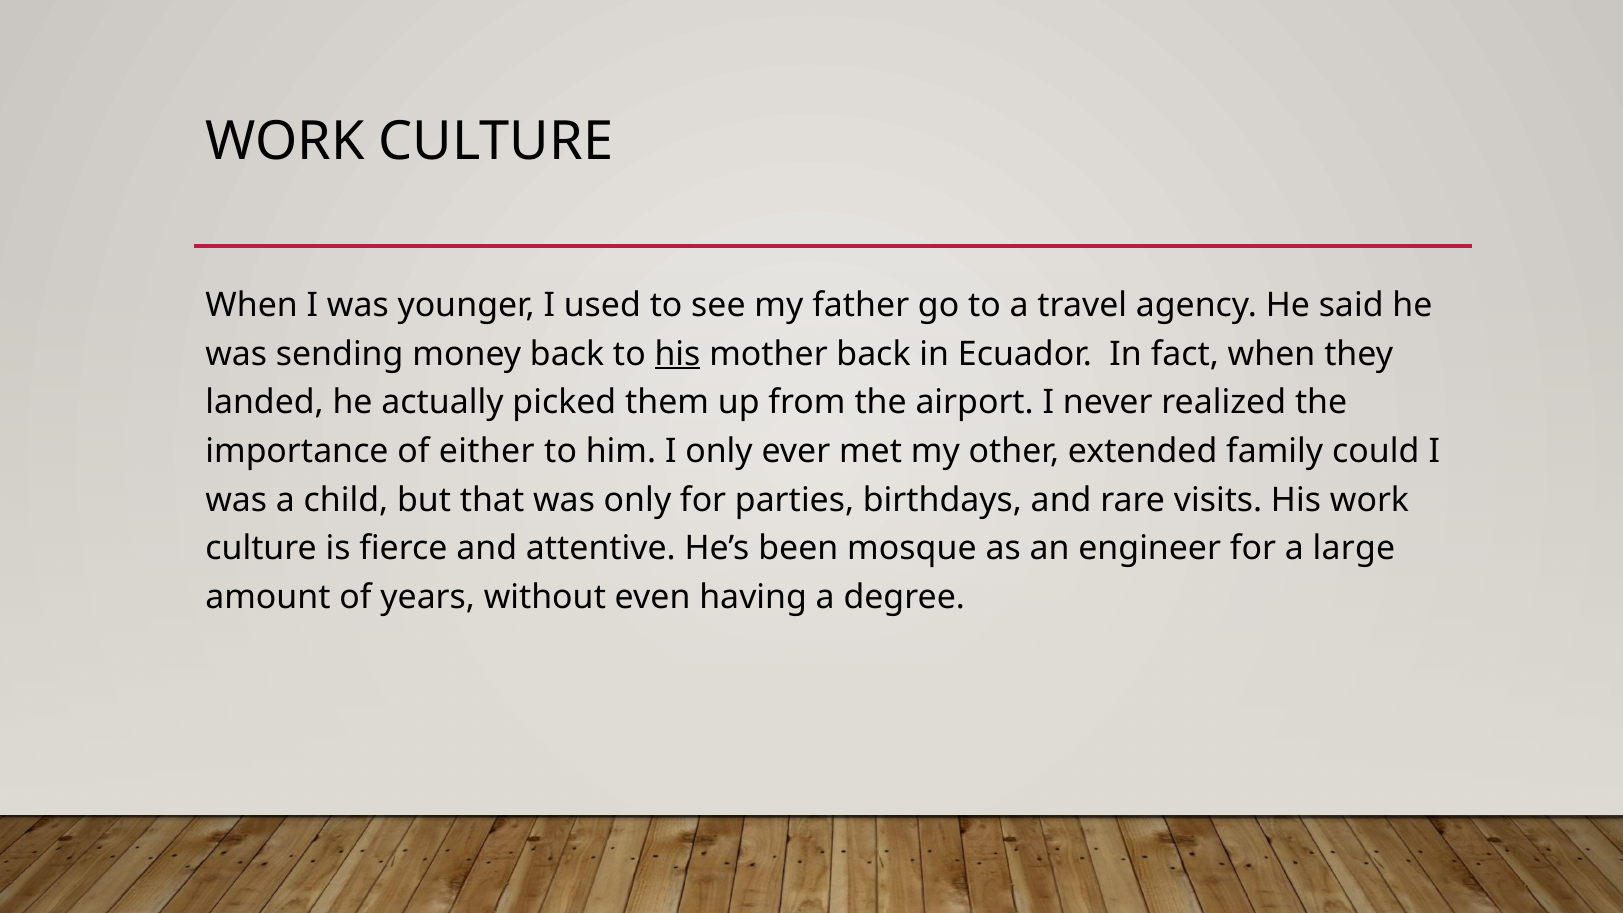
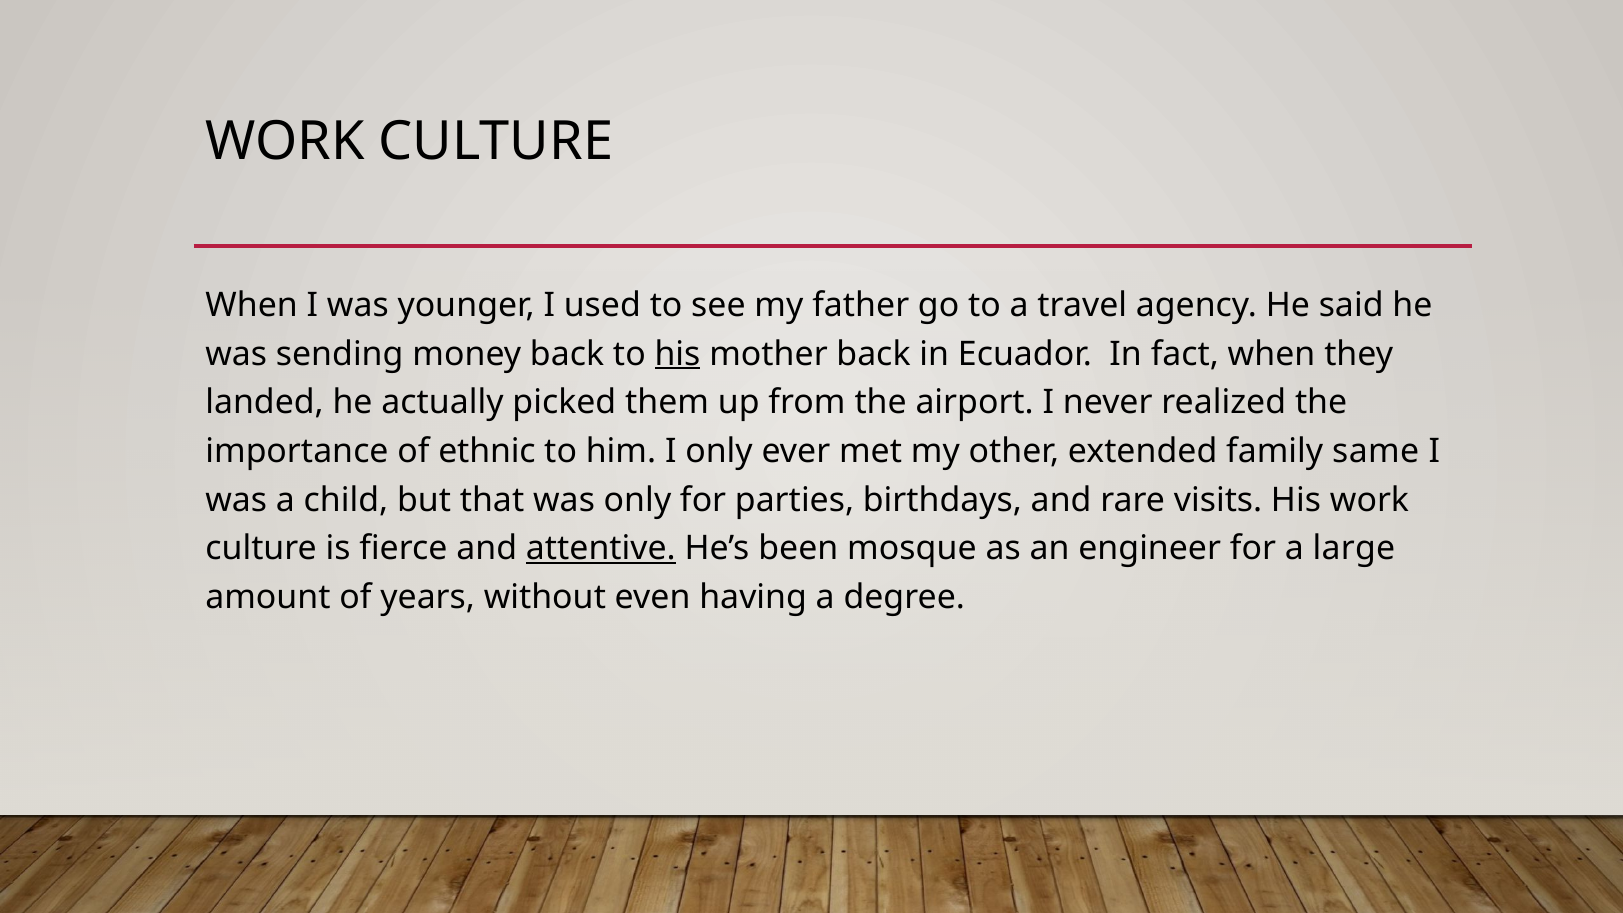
either: either -> ethnic (487, 451)
could: could -> same (1376, 451)
attentive underline: none -> present (601, 549)
